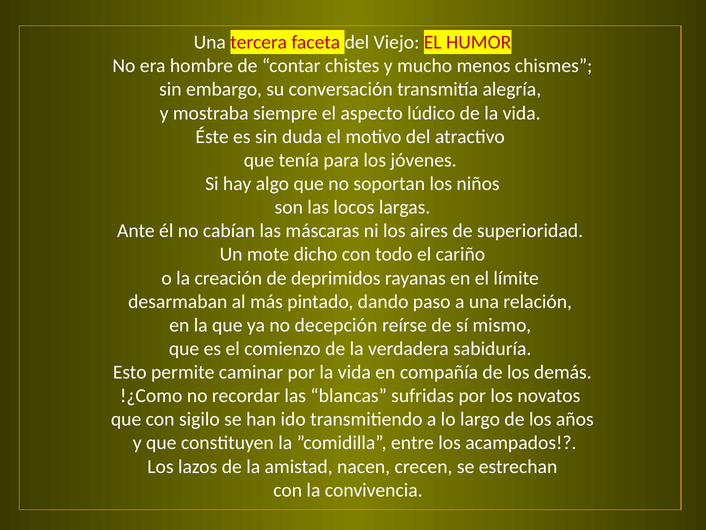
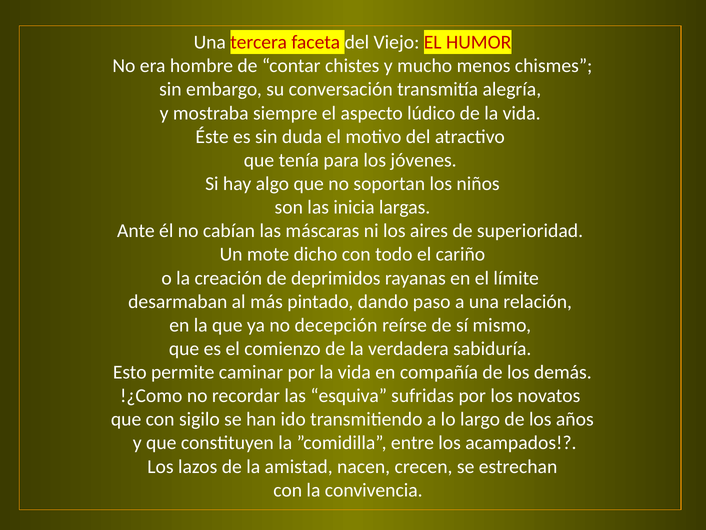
locos: locos -> inicia (354, 207)
blancas: blancas -> esquiva (349, 395)
